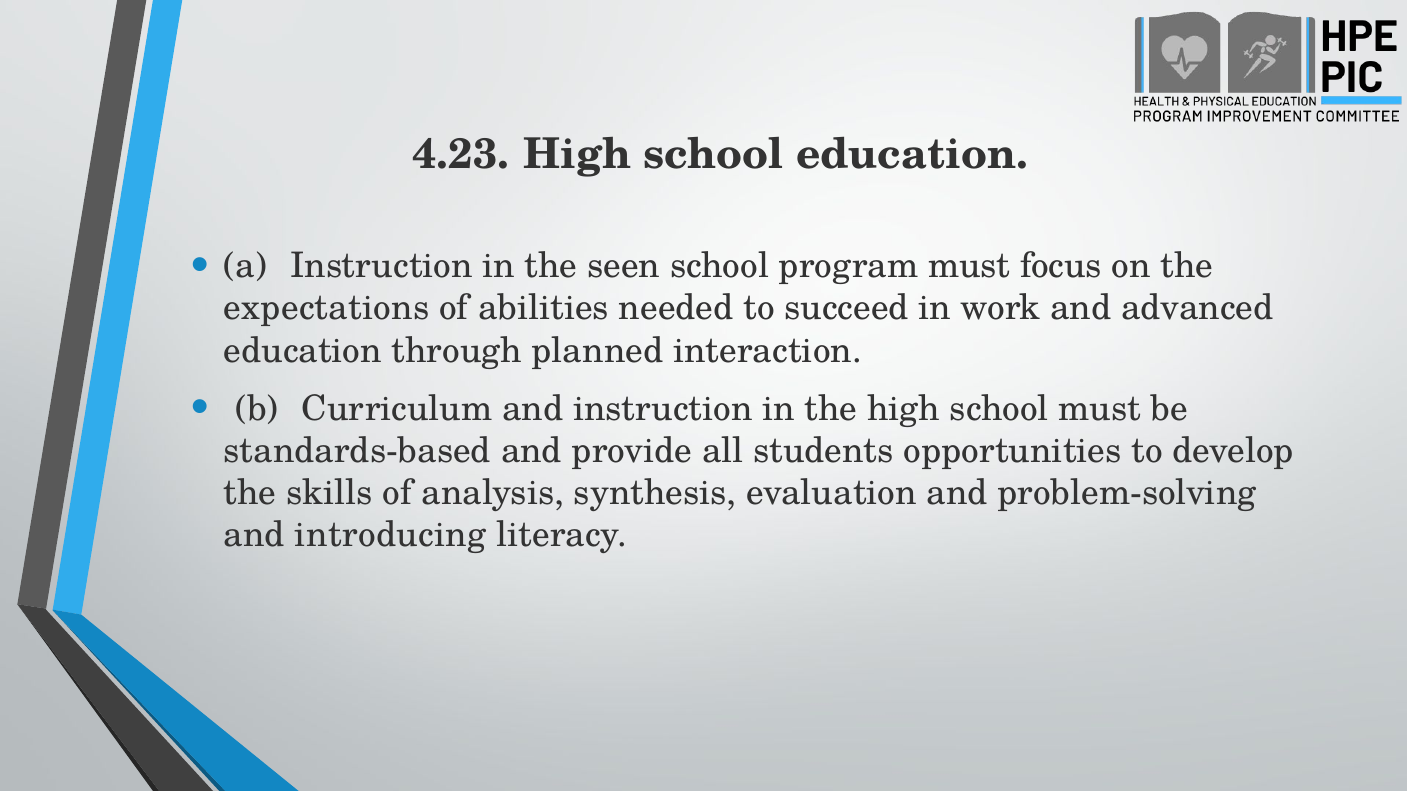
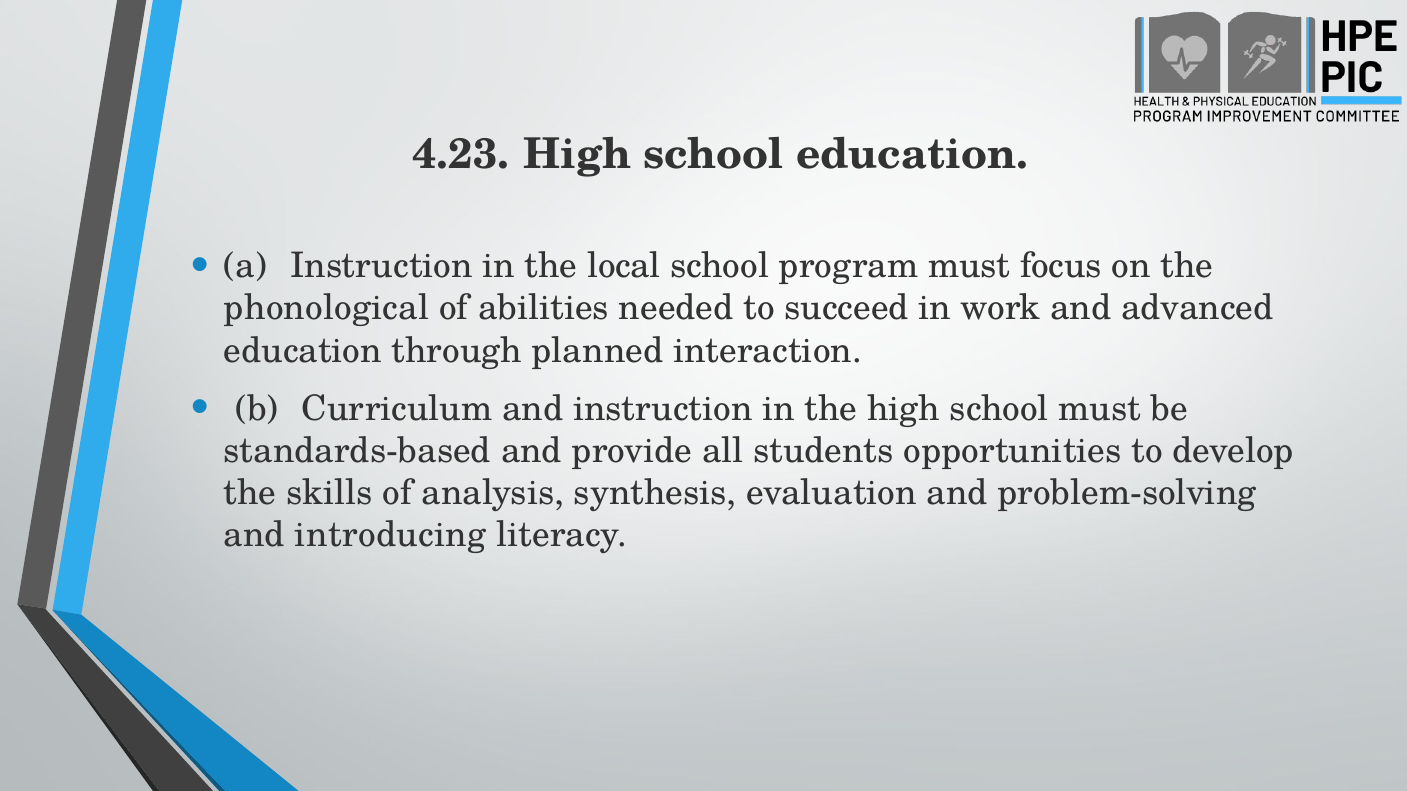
seen: seen -> local (624, 266)
expectations: expectations -> phonological (327, 308)
